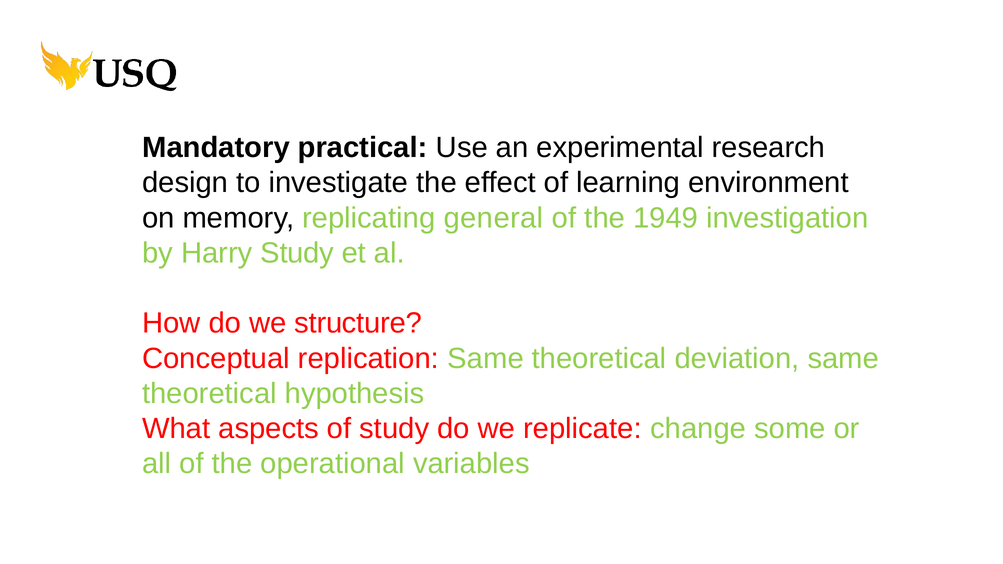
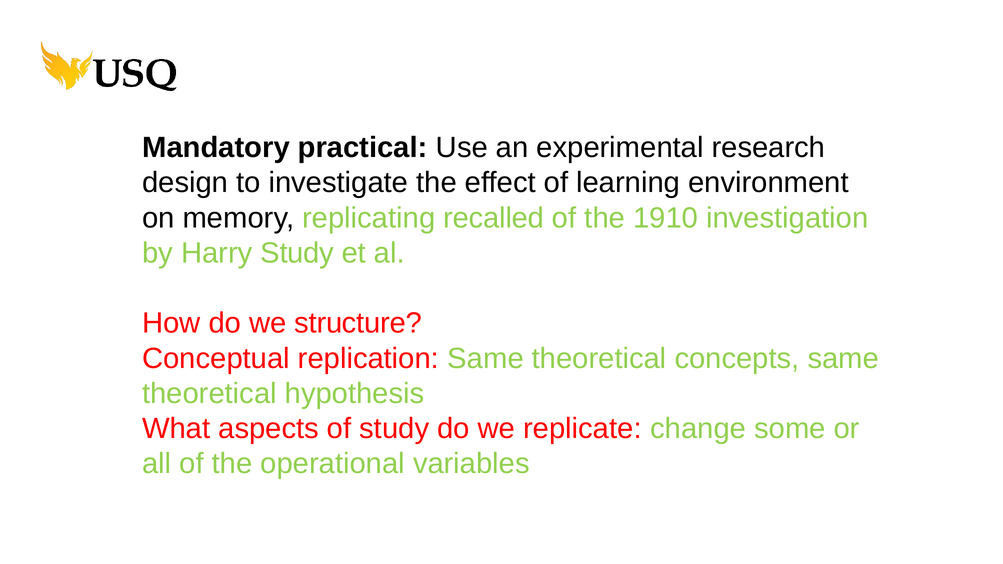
general: general -> recalled (494, 218)
1949: 1949 -> 1910 (666, 218)
deviation: deviation -> concepts (737, 358)
